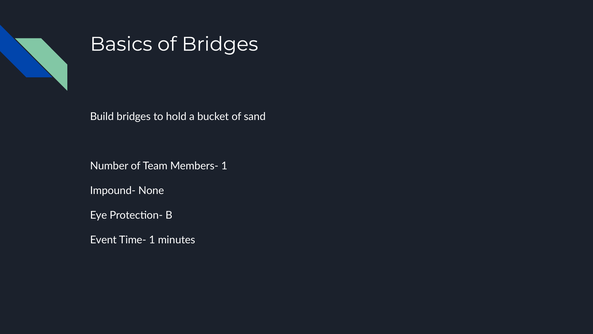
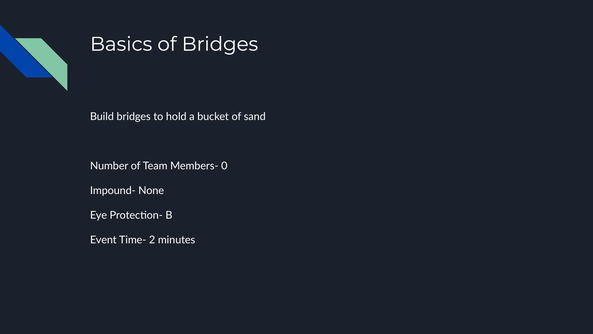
Members- 1: 1 -> 0 (224, 166)
Time- 1: 1 -> 2 (152, 240)
